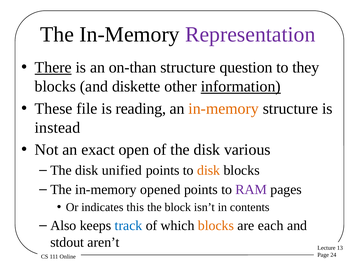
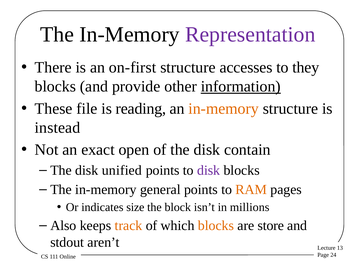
There underline: present -> none (53, 67)
on-than: on-than -> on-first (133, 67)
question: question -> accesses (246, 67)
diskette: diskette -> provide (136, 86)
various: various -> contain (247, 150)
disk colour: orange -> purple (209, 170)
opened: opened -> general (160, 190)
RAM colour: purple -> orange (251, 190)
this: this -> size (135, 207)
contents: contents -> millions (250, 207)
track colour: blue -> orange (129, 226)
each: each -> store (271, 226)
